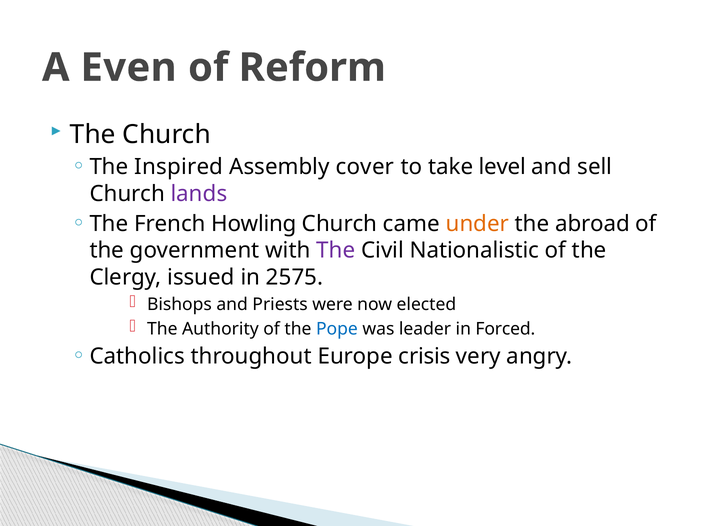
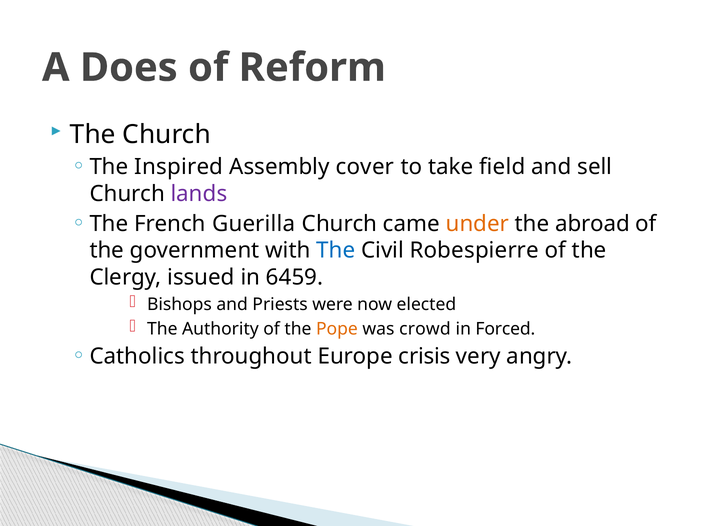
Even: Even -> Does (129, 68)
level: level -> field (502, 167)
Howling: Howling -> Guerilla (254, 224)
The colour: purple -> blue (336, 250)
Nationalistic: Nationalistic -> Robespierre (474, 250)
2575: 2575 -> 6459 (295, 277)
Pope colour: blue -> orange (337, 329)
leader: leader -> crowd (425, 329)
